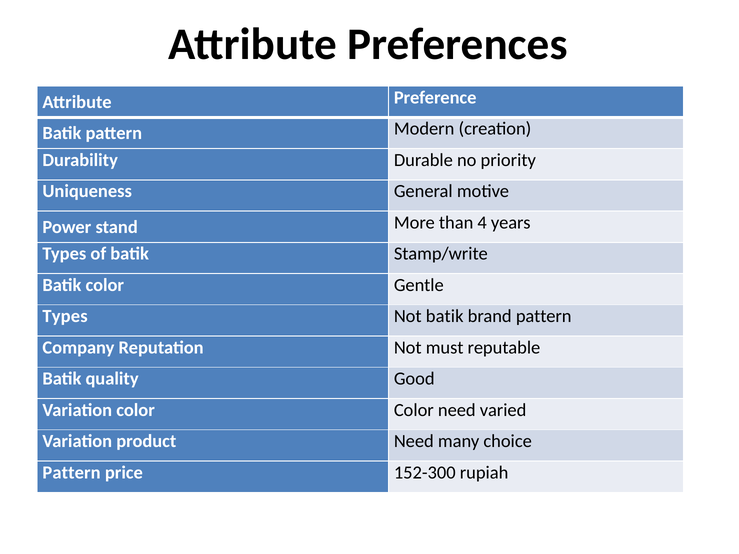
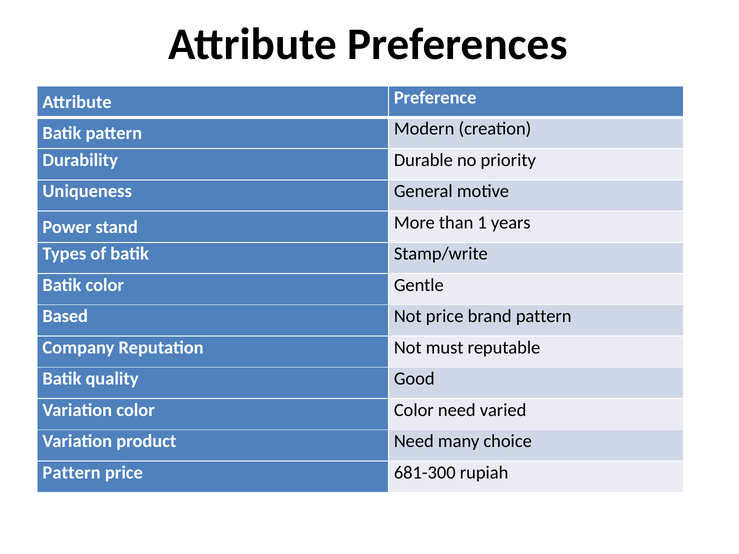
4: 4 -> 1 (482, 223)
Types: Types -> Based (65, 316)
Not batik: batik -> price (445, 316)
152-300: 152-300 -> 681-300 (425, 473)
